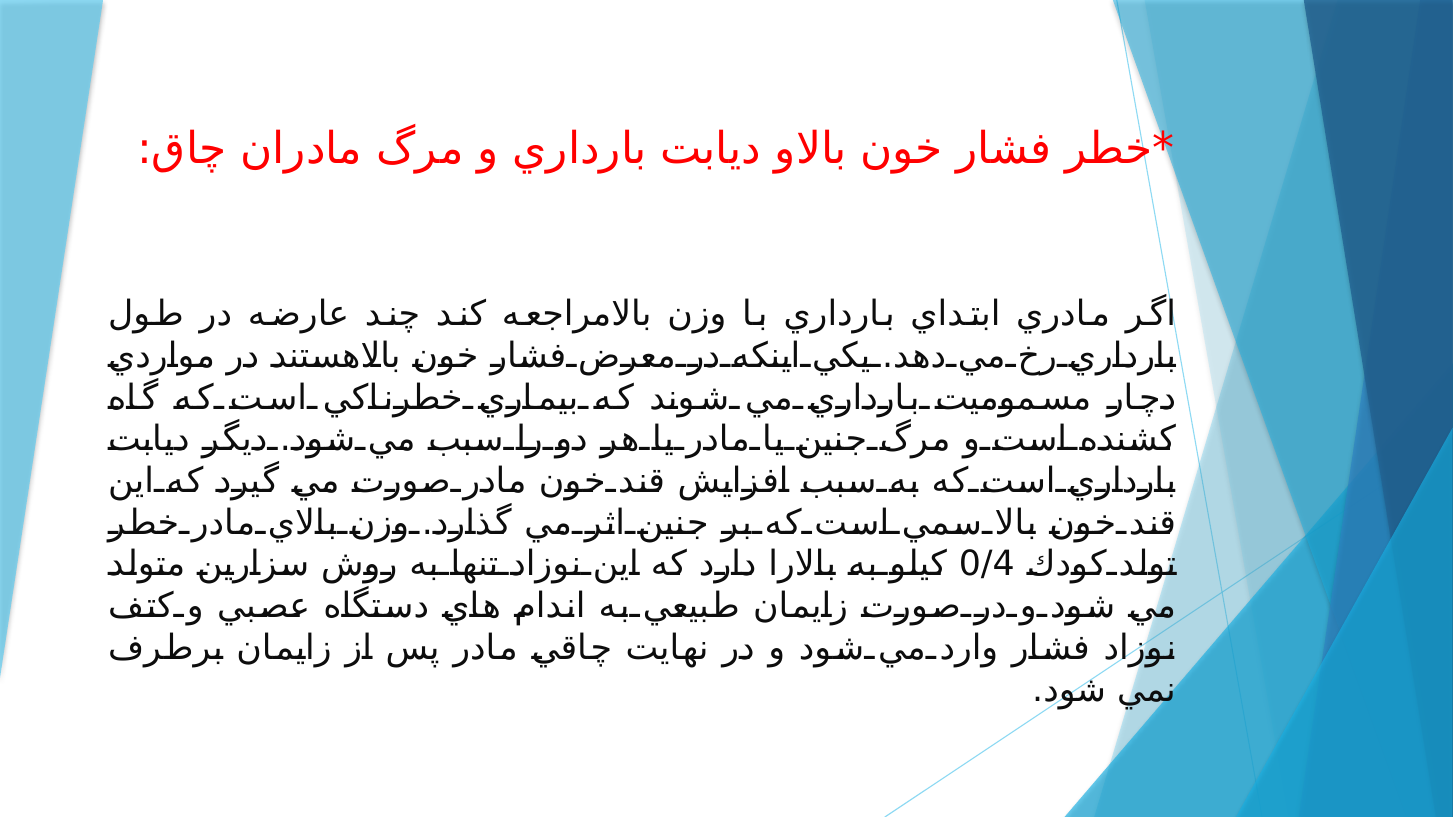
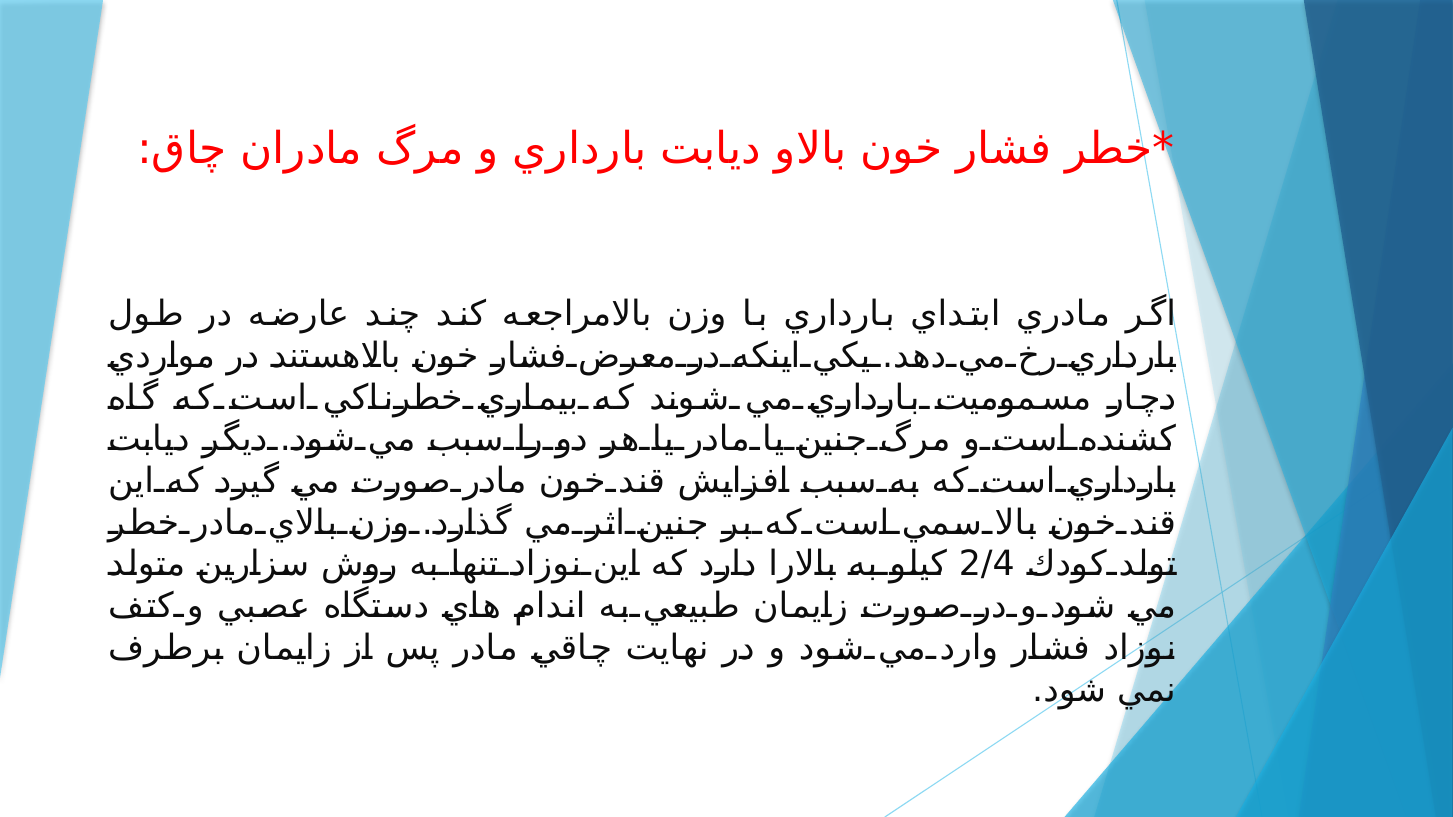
0/4: 0/4 -> 2/4 (987, 565)
